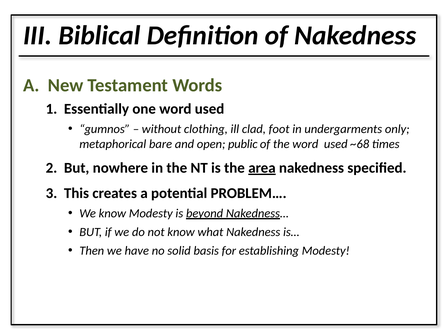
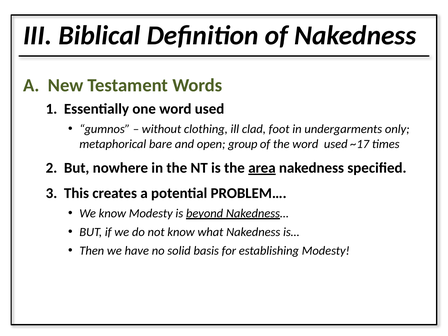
public: public -> group (243, 144)
~68: ~68 -> ~17 (360, 144)
